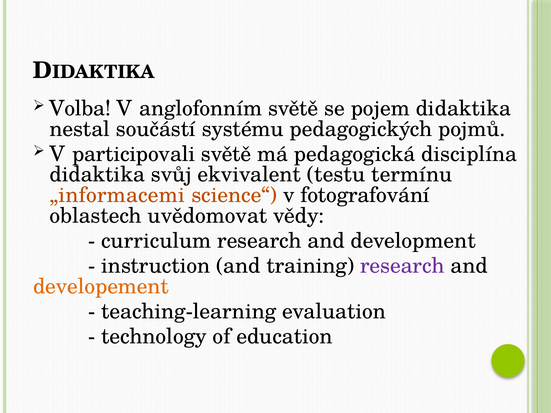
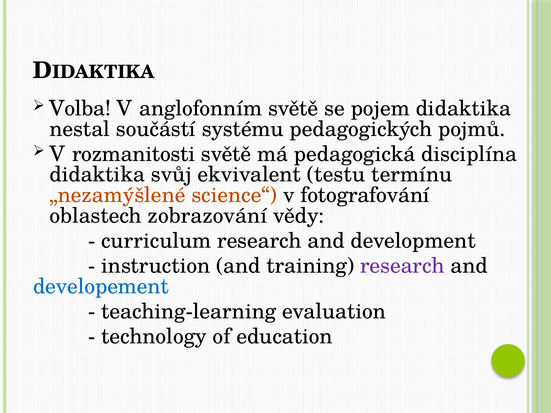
participovali: participovali -> rozmanitosti (134, 154)
„informacemi: „informacemi -> „nezamýšlené (117, 195)
uvědomovat: uvědomovat -> zobrazování (207, 216)
developement colour: orange -> blue (101, 286)
